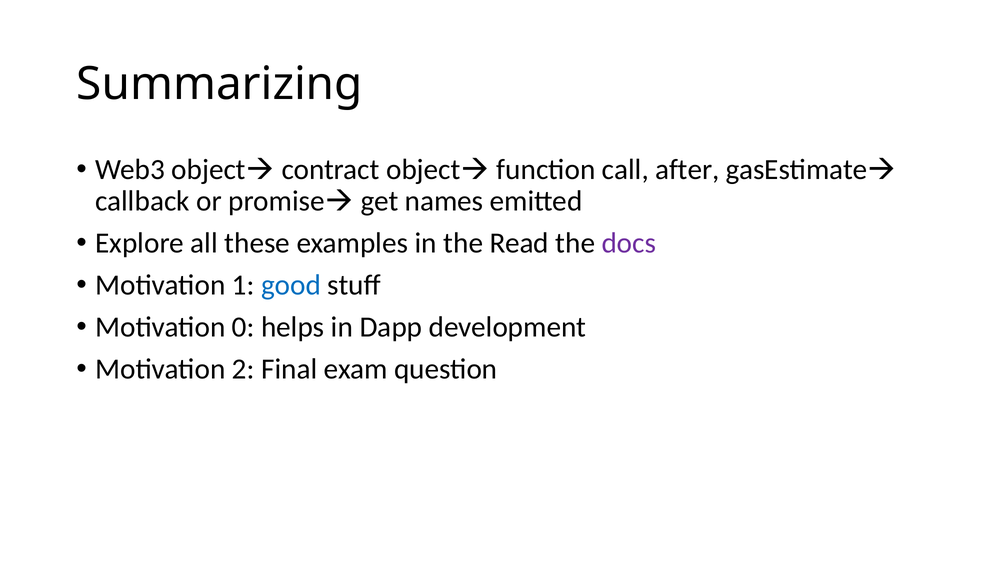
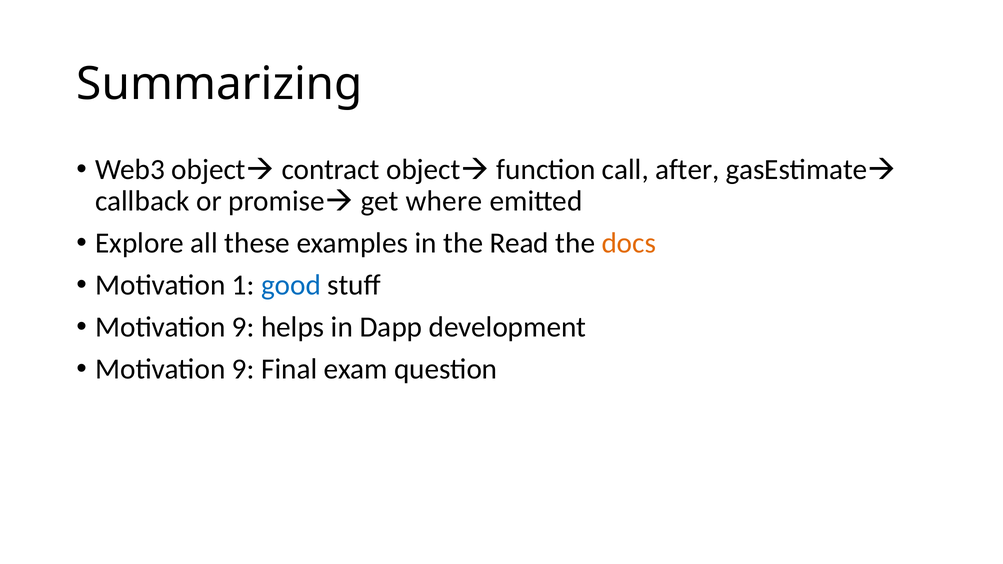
names: names -> where (444, 201)
docs colour: purple -> orange (629, 243)
0: 0 -> 9 (243, 327)
2: 2 -> 9 (243, 369)
